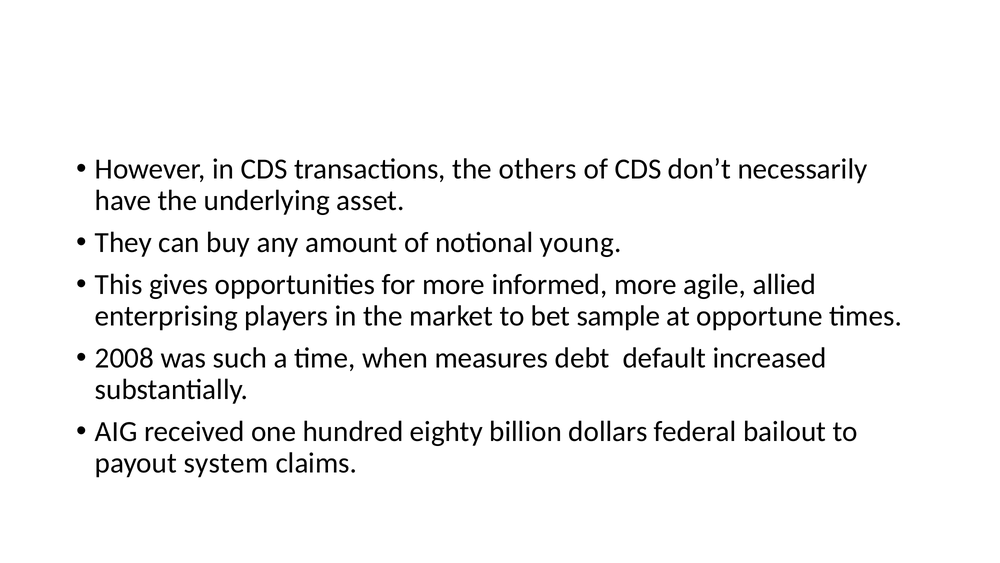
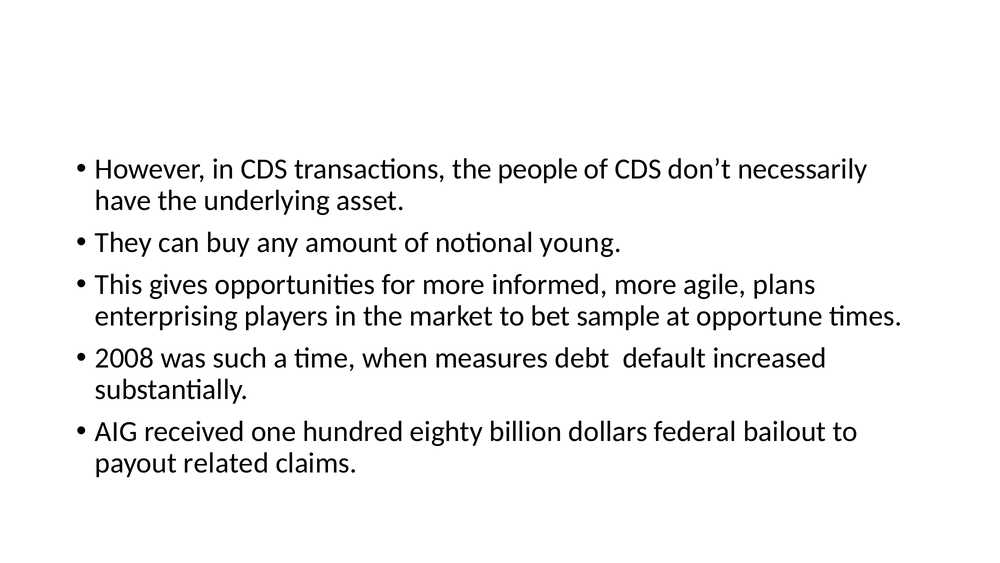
others: others -> people (538, 169)
allied: allied -> plans (784, 284)
system: system -> related (226, 463)
